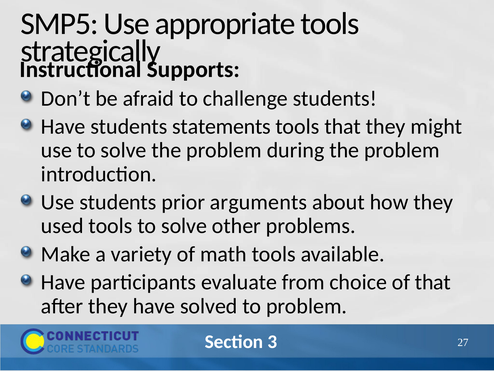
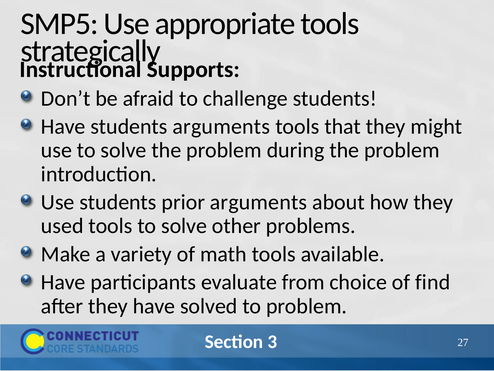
students statements: statements -> arguments (221, 126)
of that: that -> find (433, 282)
